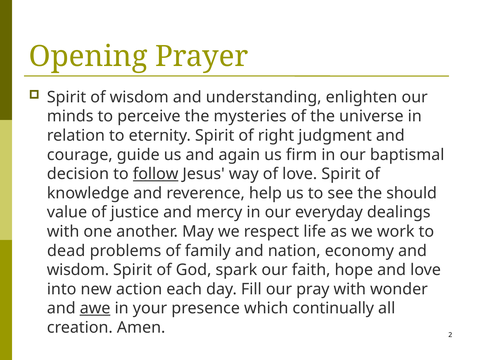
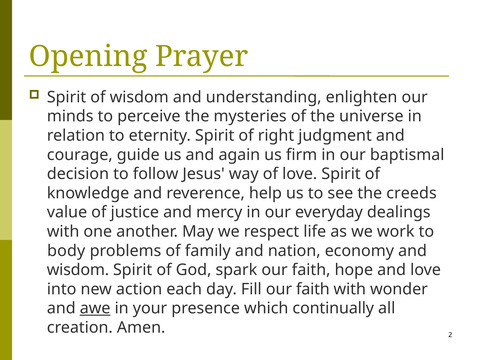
follow underline: present -> none (156, 174)
should: should -> creeds (412, 194)
dead: dead -> body (66, 251)
Fill our pray: pray -> faith (313, 290)
